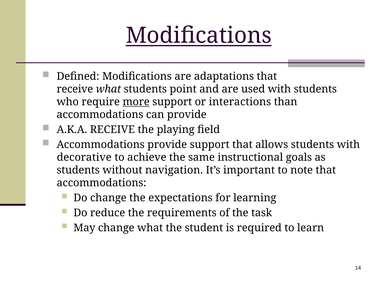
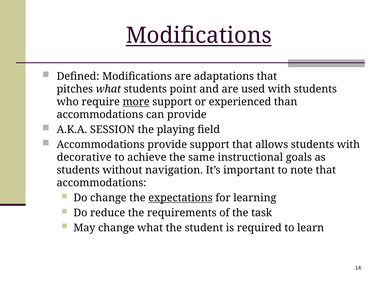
receive: receive -> pitches (75, 89)
interactions: interactions -> experienced (240, 102)
A.K.A RECEIVE: RECEIVE -> SESSION (112, 130)
expectations underline: none -> present (180, 198)
